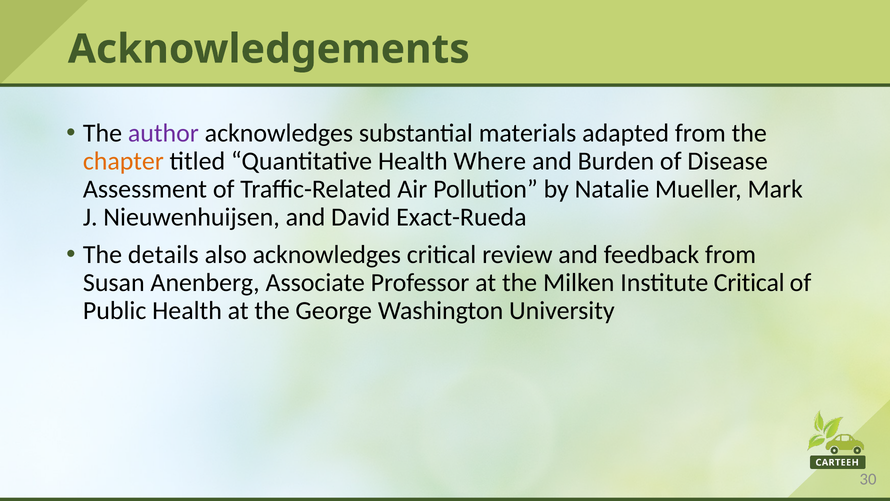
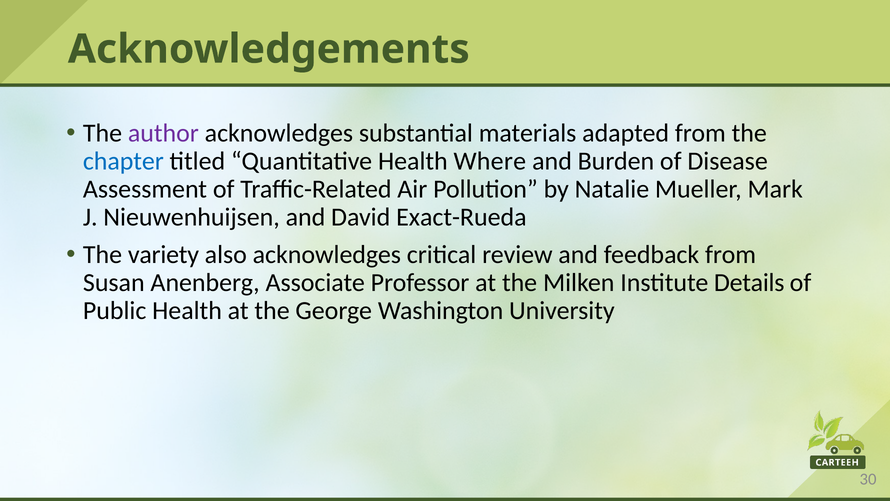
chapter colour: orange -> blue (123, 161)
details: details -> variety (163, 254)
Institute Critical: Critical -> Details (749, 282)
